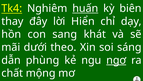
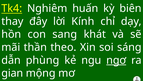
huấn underline: present -> none (85, 8)
Hiển: Hiển -> Kính (83, 21)
dưới: dưới -> thần (35, 47)
chất: chất -> gian (12, 73)
